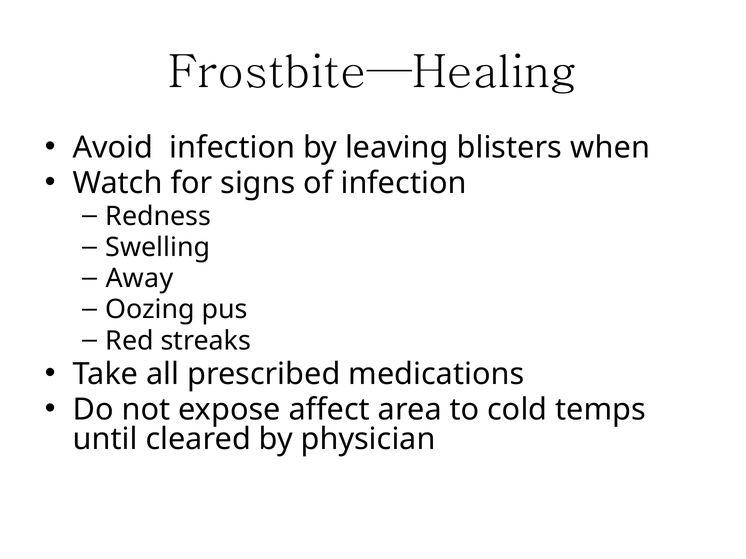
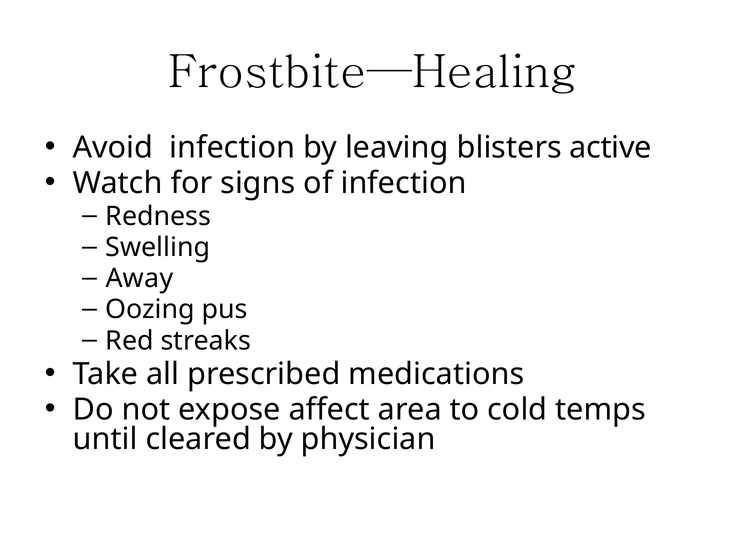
when: when -> active (611, 148)
